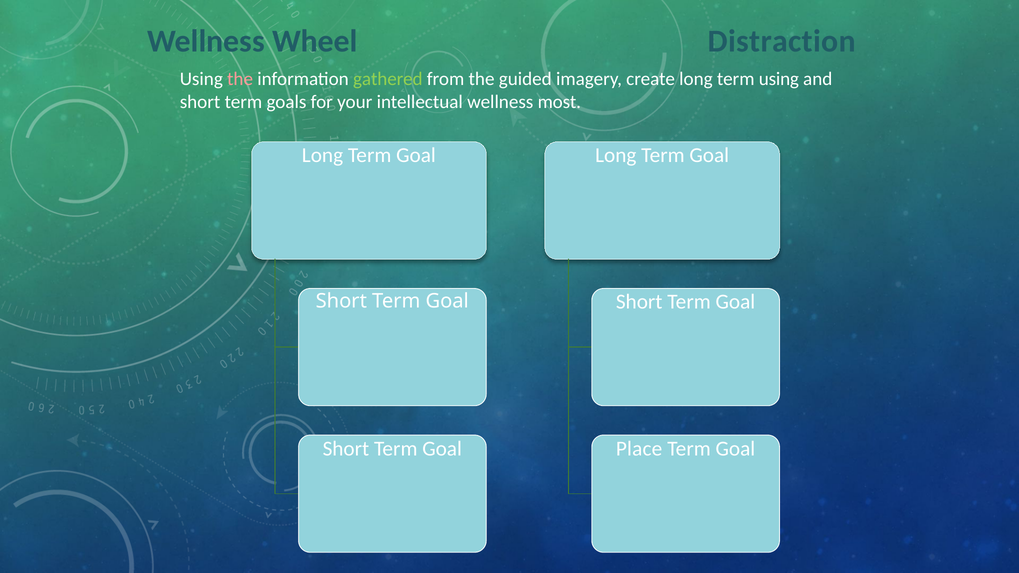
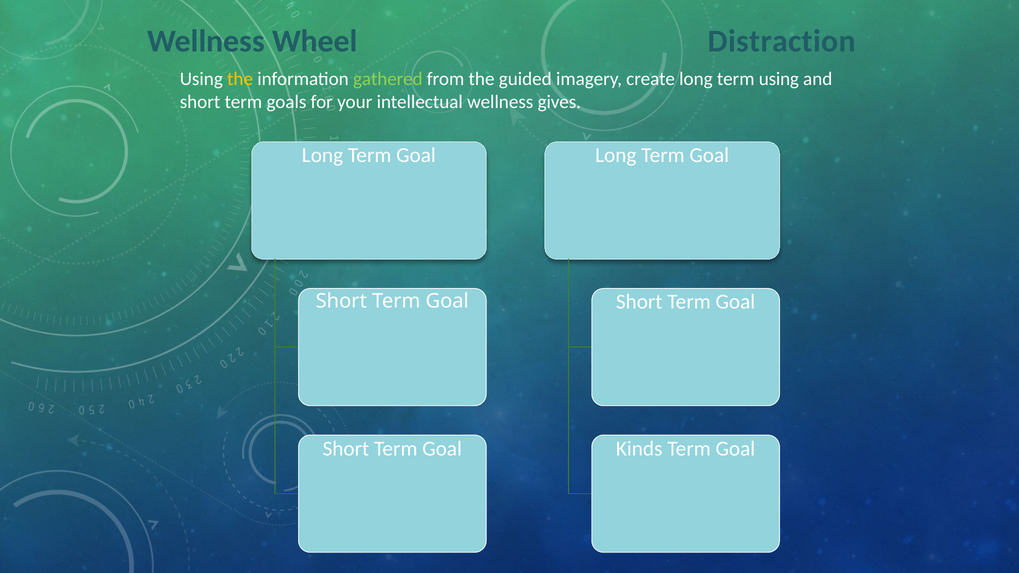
the colour: pink -> yellow (240, 79)
most: most -> gives (559, 102)
Place: Place -> Kinds (639, 449)
